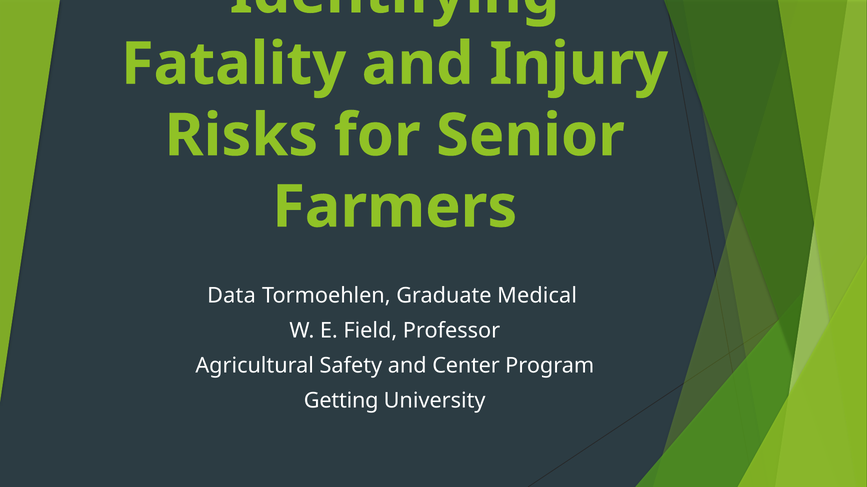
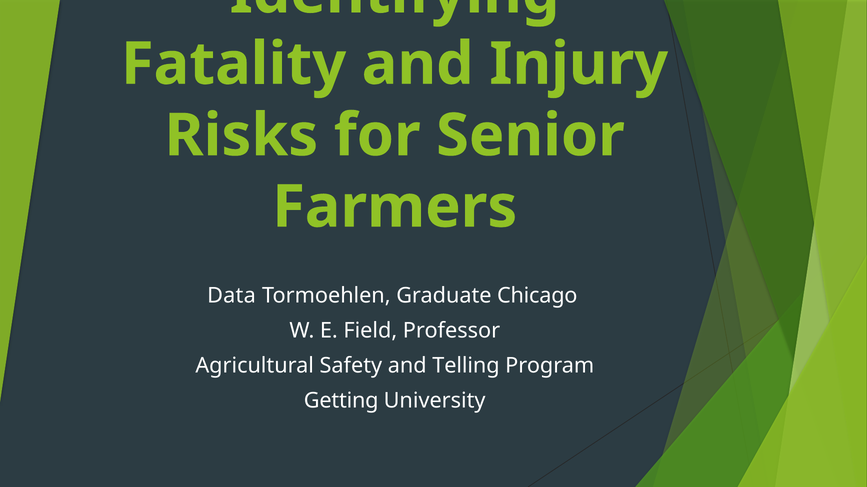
Medical: Medical -> Chicago (537, 296)
Center: Center -> Telling (466, 366)
